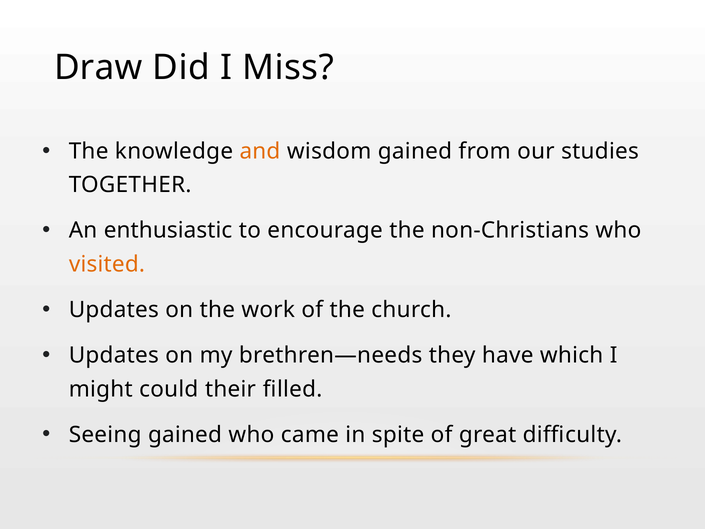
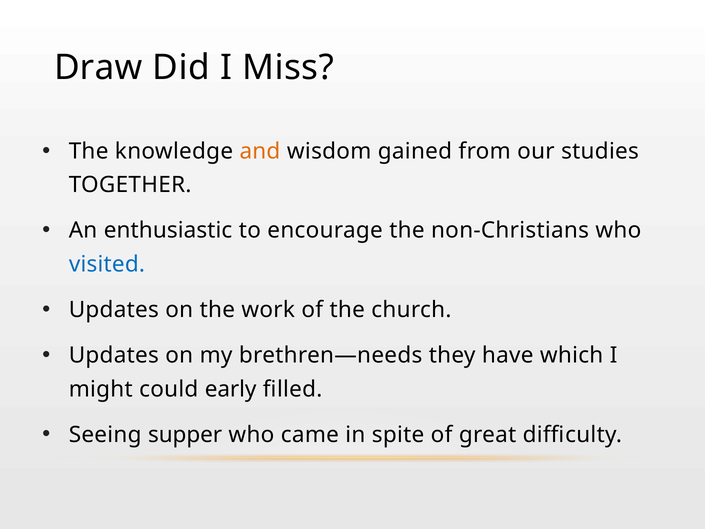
visited colour: orange -> blue (107, 264)
their: their -> early (231, 389)
Seeing gained: gained -> supper (185, 434)
